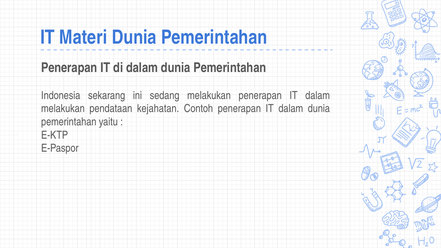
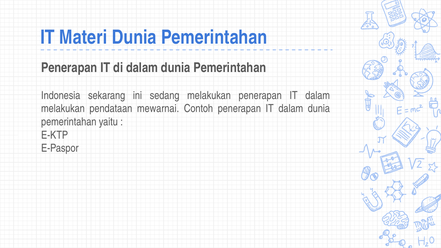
kejahatan: kejahatan -> mewarnai (158, 109)
